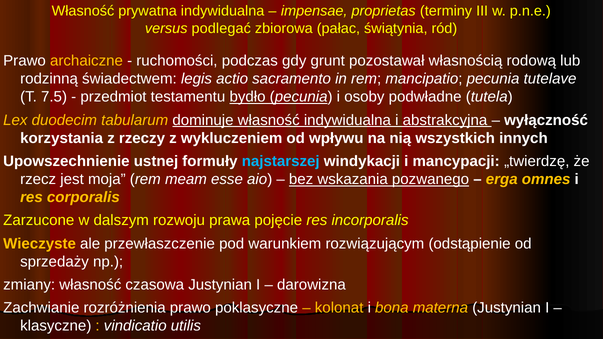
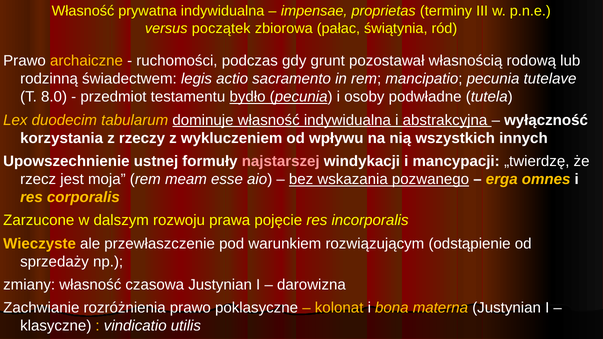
podlegać: podlegać -> początek (221, 28)
7.5: 7.5 -> 8.0 (54, 97)
najstarszej colour: light blue -> pink (281, 161)
